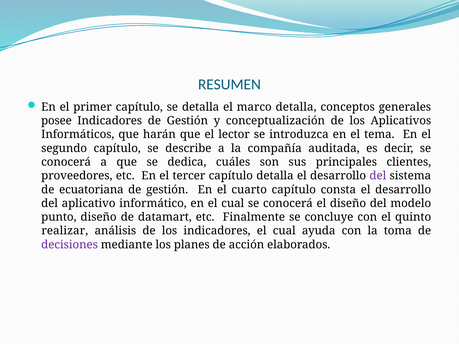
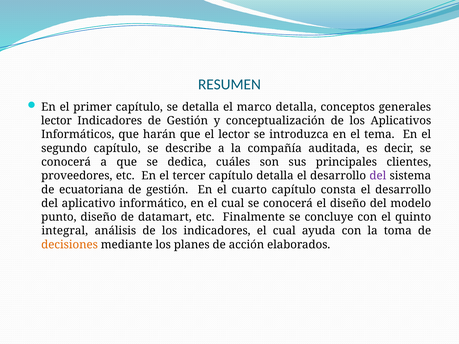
posee: posee -> lector (56, 121)
realizar: realizar -> integral (65, 231)
decisiones colour: purple -> orange (70, 245)
